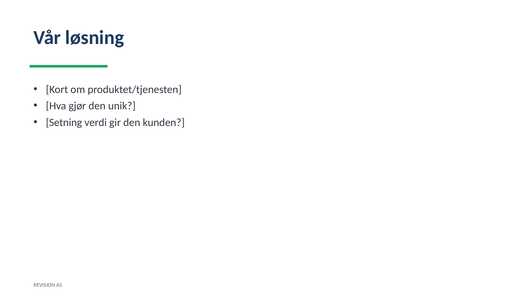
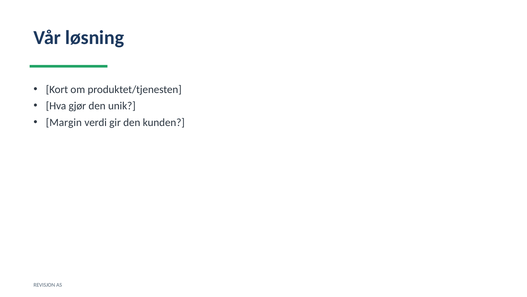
Setning: Setning -> Margin (64, 122)
